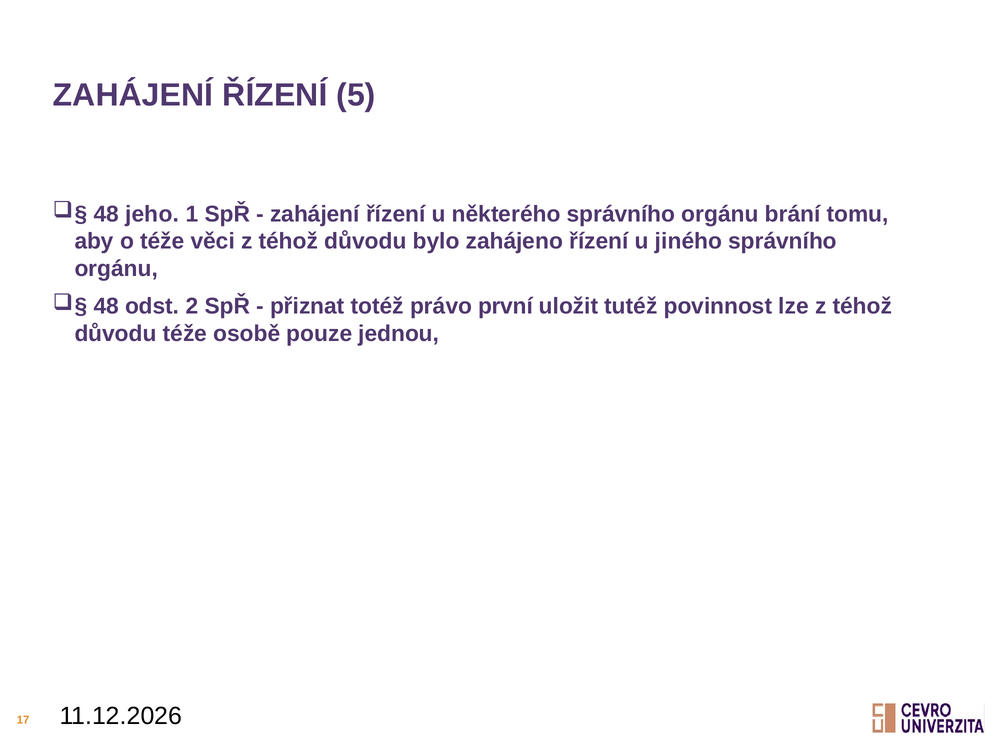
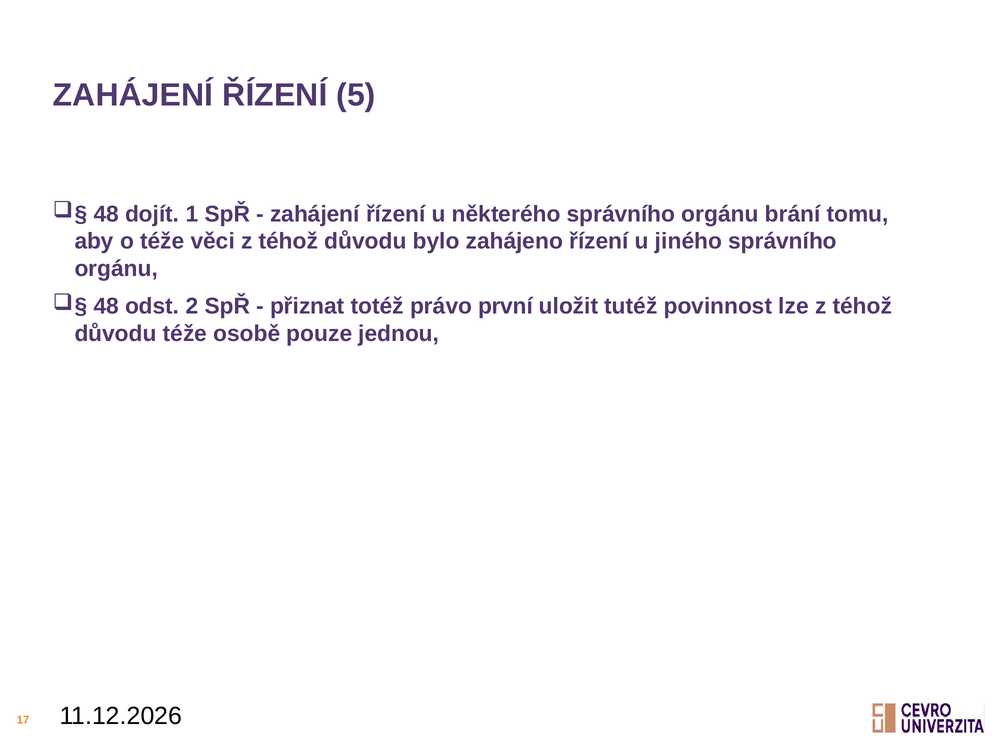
jeho: jeho -> dojít (152, 214)
